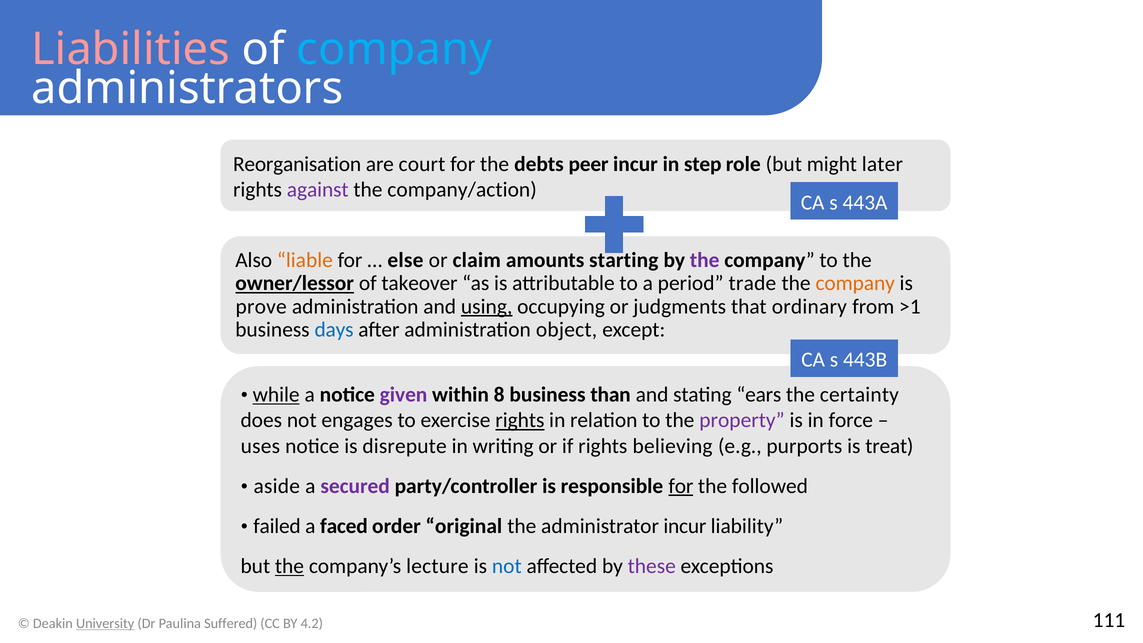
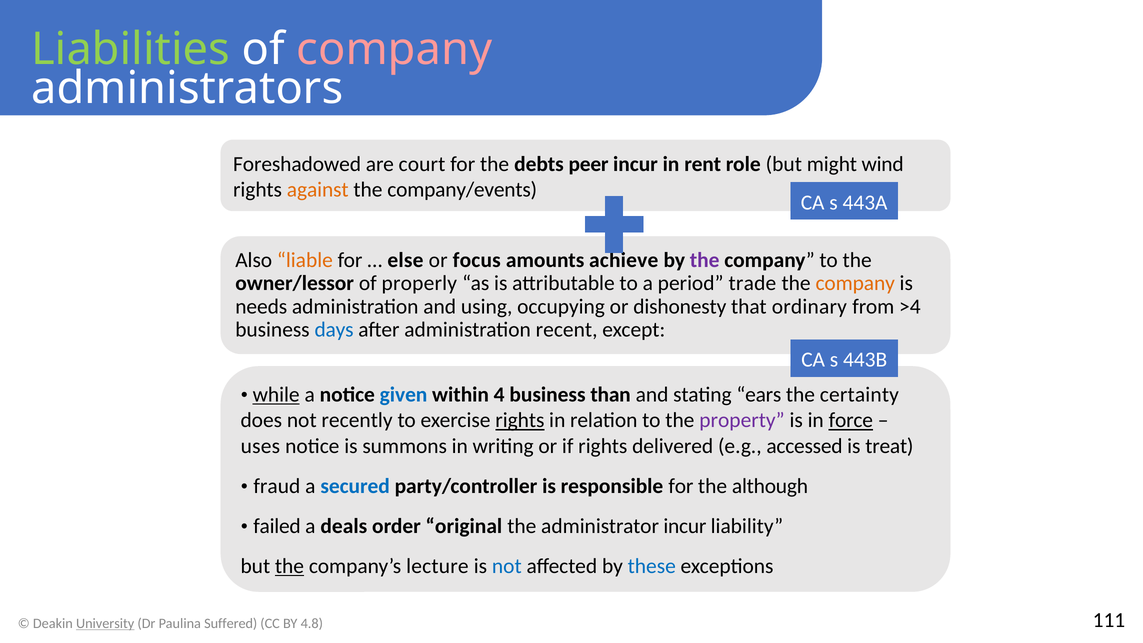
Liabilities colour: pink -> light green (131, 49)
company colour: light blue -> pink (394, 49)
Reorganisation: Reorganisation -> Foreshadowed (297, 164)
step: step -> rent (703, 164)
later: later -> wind (883, 164)
against colour: purple -> orange (318, 190)
company/action: company/action -> company/events (462, 190)
claim: claim -> focus (477, 260)
starting: starting -> achieve (624, 260)
owner/lessor underline: present -> none (295, 283)
takeover: takeover -> properly (419, 283)
prove: prove -> needs (261, 307)
using underline: present -> none (487, 307)
judgments: judgments -> dishonesty (680, 307)
>1: >1 -> >4 (910, 307)
object: object -> recent (567, 330)
given colour: purple -> blue (404, 395)
8: 8 -> 4 (499, 395)
engages: engages -> recently (357, 420)
force underline: none -> present (851, 420)
disrepute: disrepute -> summons (405, 446)
believing: believing -> delivered (673, 446)
purports: purports -> accessed (804, 446)
aside: aside -> fraud (277, 486)
secured colour: purple -> blue (355, 486)
for underline: present -> none (681, 486)
followed: followed -> although (770, 486)
faced: faced -> deals (344, 526)
these colour: purple -> blue (652, 566)
4.2: 4.2 -> 4.8 (312, 624)
